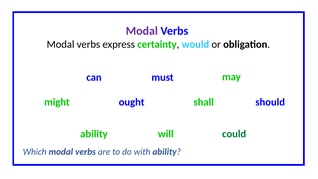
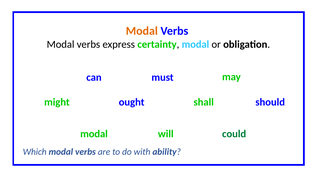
Modal colour: purple -> orange (142, 31)
certainty would: would -> modal (195, 44)
ability: ability -> modal (94, 134)
